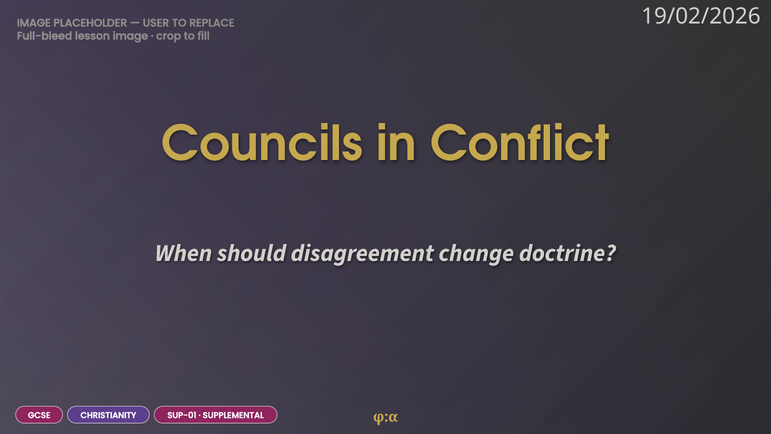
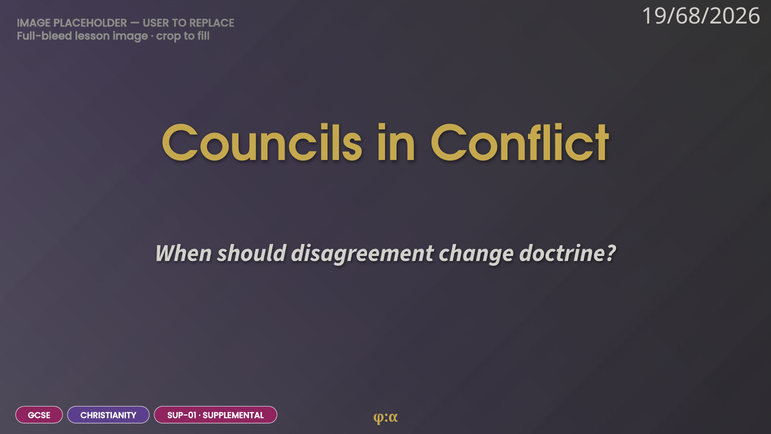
19/02/2026: 19/02/2026 -> 19/68/2026 (701, 16)
